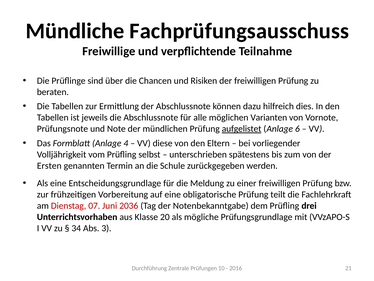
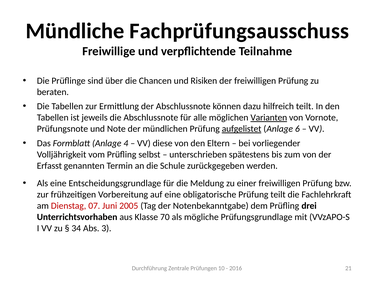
hilfreich dies: dies -> teilt (305, 106)
Varianten underline: none -> present (269, 117)
Ersten: Ersten -> Erfasst (49, 165)
2036: 2036 -> 2005 (129, 205)
20: 20 -> 70 (165, 217)
